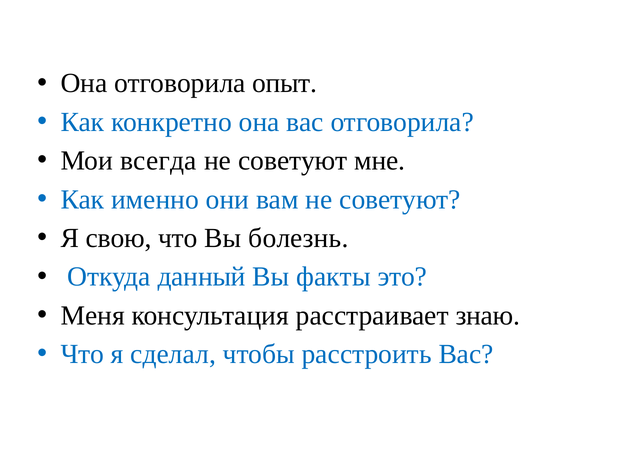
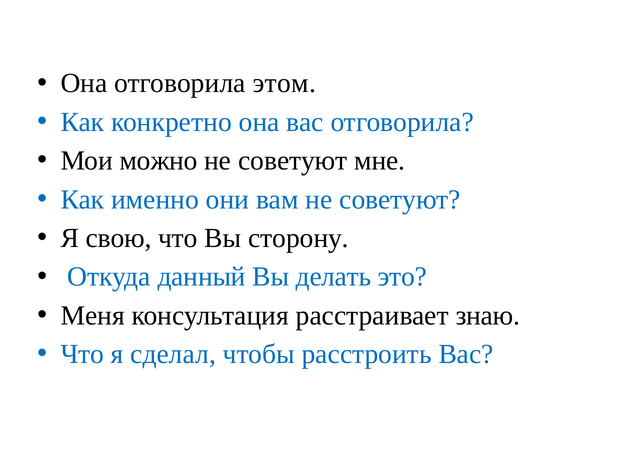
опыт: опыт -> этом (284, 83)
всегда: всегда -> можно (159, 161)
болезнь: болезнь -> сторону (299, 238)
факты: факты -> делать (334, 277)
